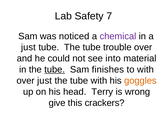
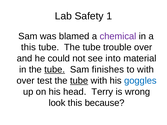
7: 7 -> 1 (109, 16)
noticed: noticed -> blamed (74, 36)
just: just -> this (28, 47)
over just: just -> test (45, 81)
tube underline: none -> present (79, 81)
goggles colour: orange -> blue (140, 81)
give: give -> look (57, 103)
crackers: crackers -> because (105, 103)
